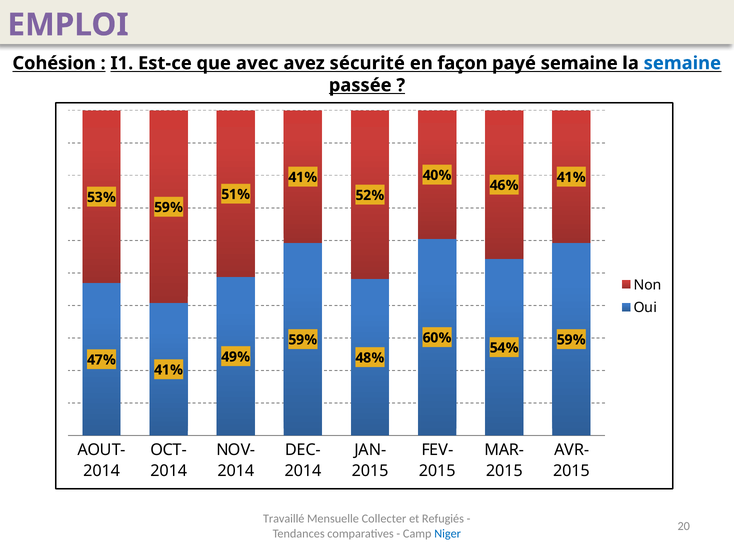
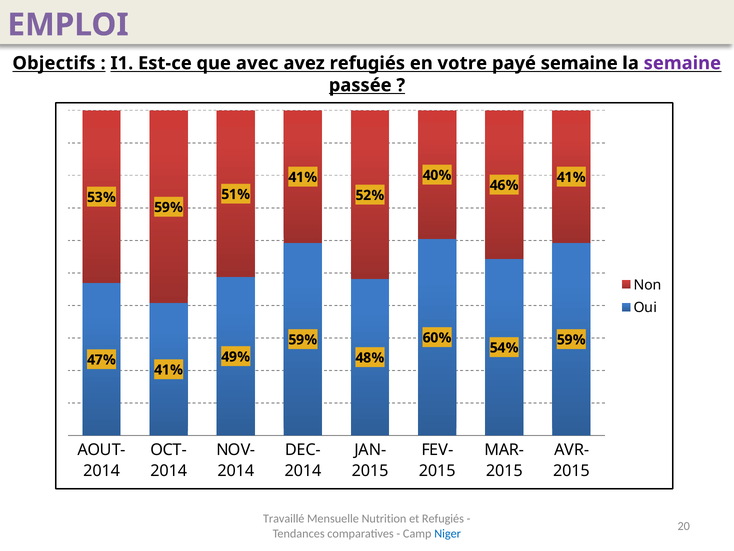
Cohésion: Cohésion -> Objectifs (54, 63)
avez sécurité: sécurité -> refugiés (367, 63)
façon: façon -> votre (462, 63)
semaine colour: blue -> purple (682, 63)
Collecter: Collecter -> Nutrition (384, 518)
